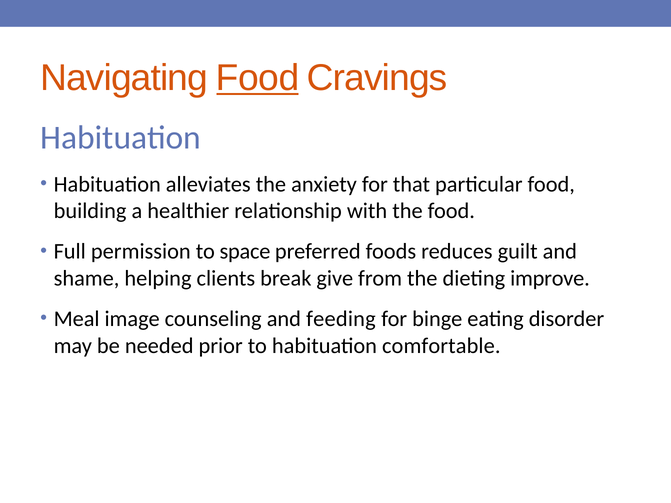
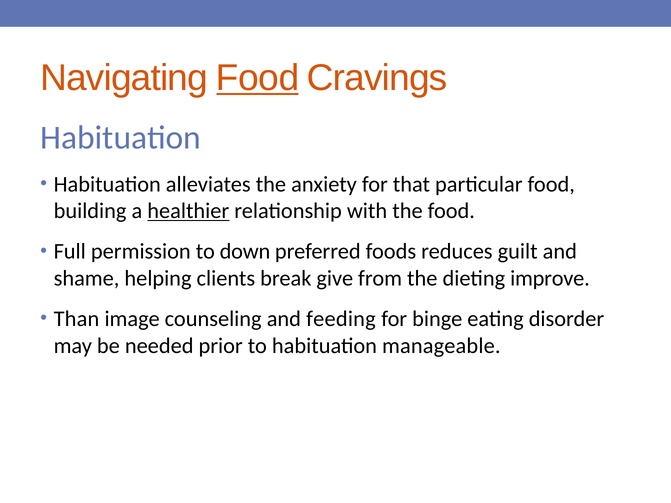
healthier underline: none -> present (188, 211)
space: space -> down (245, 252)
Meal: Meal -> Than (76, 319)
comfortable: comfortable -> manageable (441, 346)
